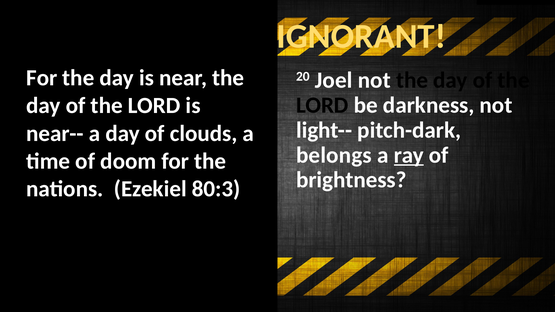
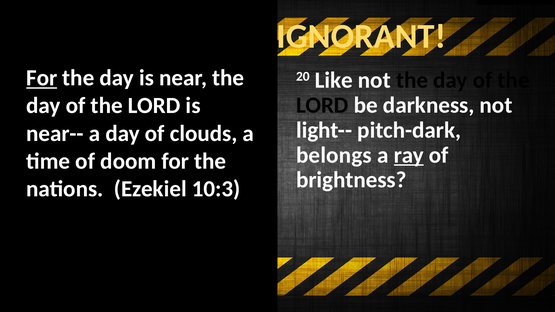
For underline: none -> present (42, 78)
Joel: Joel -> Like (334, 80)
80:3: 80:3 -> 10:3 (216, 189)
